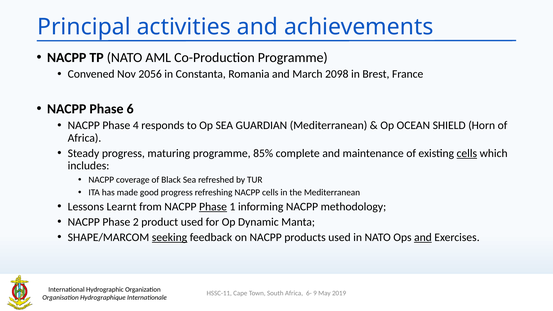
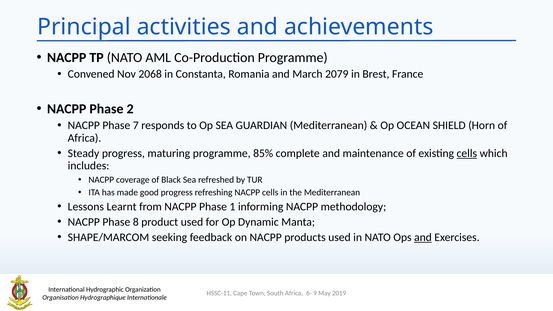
2056: 2056 -> 2068 (150, 74)
2098: 2098 -> 2079 (337, 74)
6: 6 -> 2 (130, 109)
4: 4 -> 7 (136, 126)
Phase underline: present -> none (213, 207)
2: 2 -> 8 (136, 222)
seeking underline: present -> none (169, 237)
